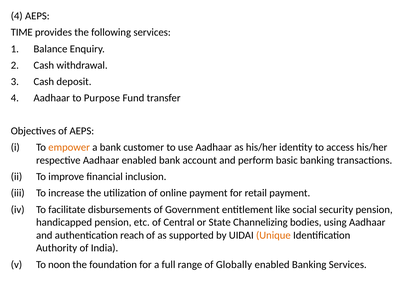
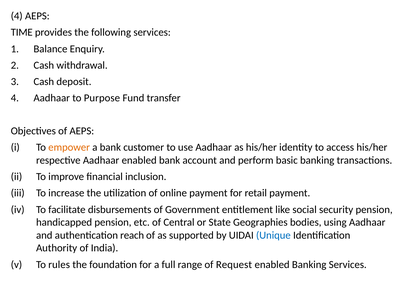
Channelizing: Channelizing -> Geographies (260, 222)
Unique colour: orange -> blue (273, 235)
noon: noon -> rules (59, 264)
Globally: Globally -> Request (234, 264)
